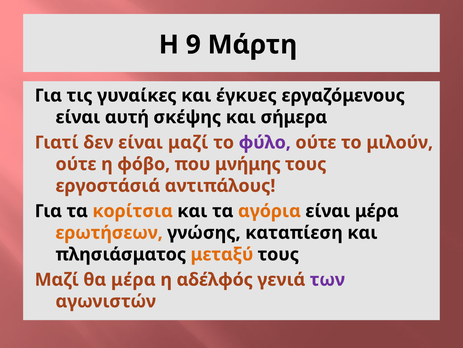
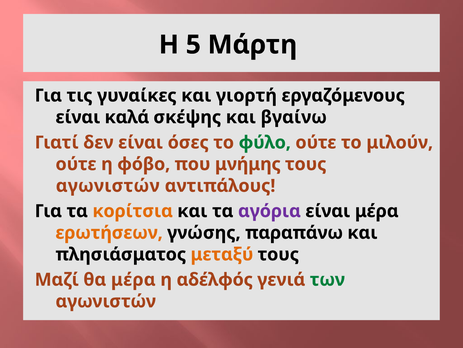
9: 9 -> 5 (193, 45)
έγκυες: έγκυες -> γιορτή (246, 95)
αυτή: αυτή -> καλά (127, 117)
σήμερα: σήμερα -> βγαίνω (294, 117)
είναι μαζί: μαζί -> όσες (188, 142)
φύλο colour: purple -> green (265, 142)
εργοστάσιά: εργοστάσιά -> αγωνιστών (108, 185)
αγόρια colour: orange -> purple (269, 211)
καταπίεση: καταπίεση -> παραπάνω (294, 232)
των colour: purple -> green (327, 279)
